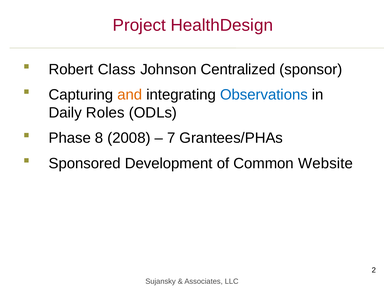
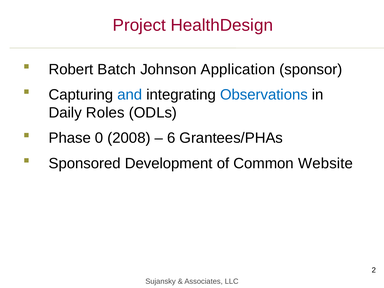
Class: Class -> Batch (117, 69)
Centralized: Centralized -> Application (238, 69)
and colour: orange -> blue (130, 95)
8: 8 -> 0 (99, 138)
7: 7 -> 6 (171, 138)
